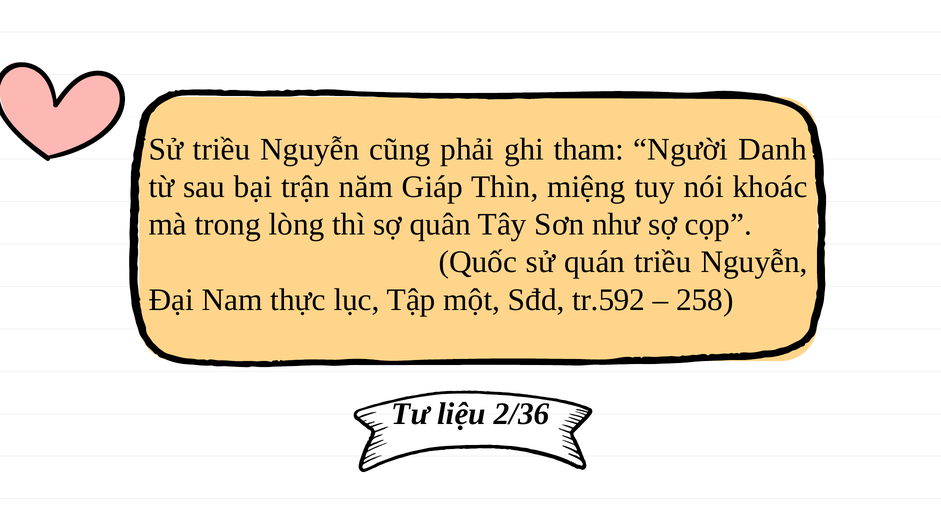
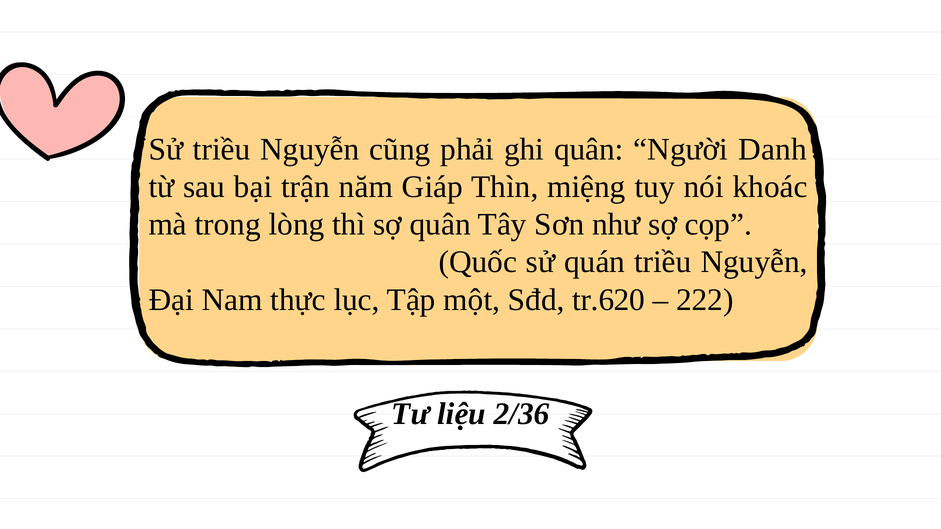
ghi tham: tham -> quân (589, 149)
tr.592: tr.592 -> tr.620 (609, 300)
258: 258 -> 222 (705, 300)
